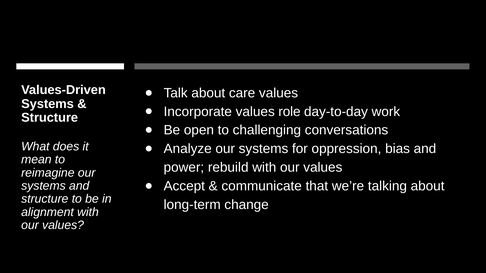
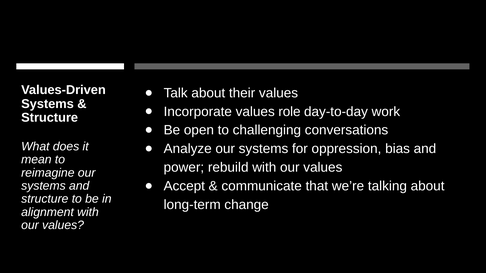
care: care -> their (242, 93)
